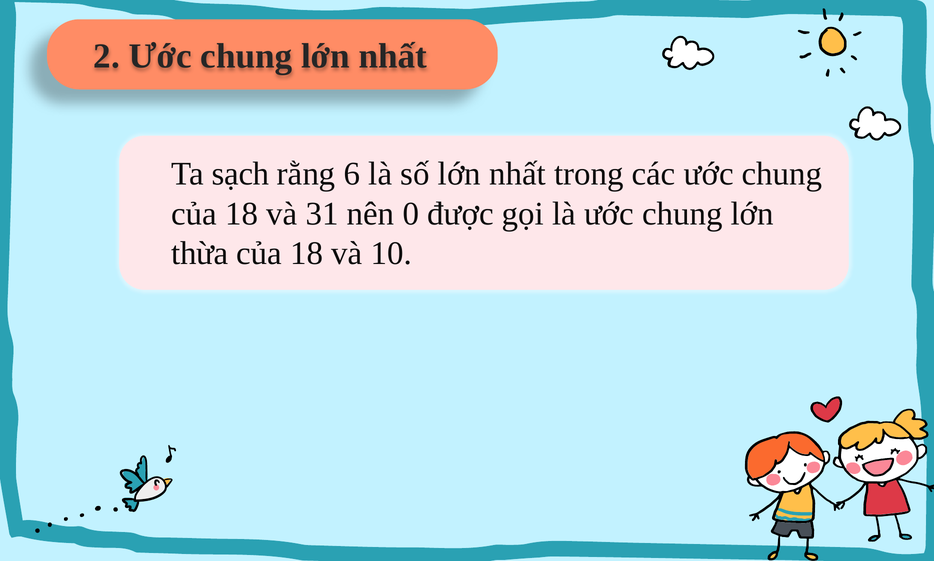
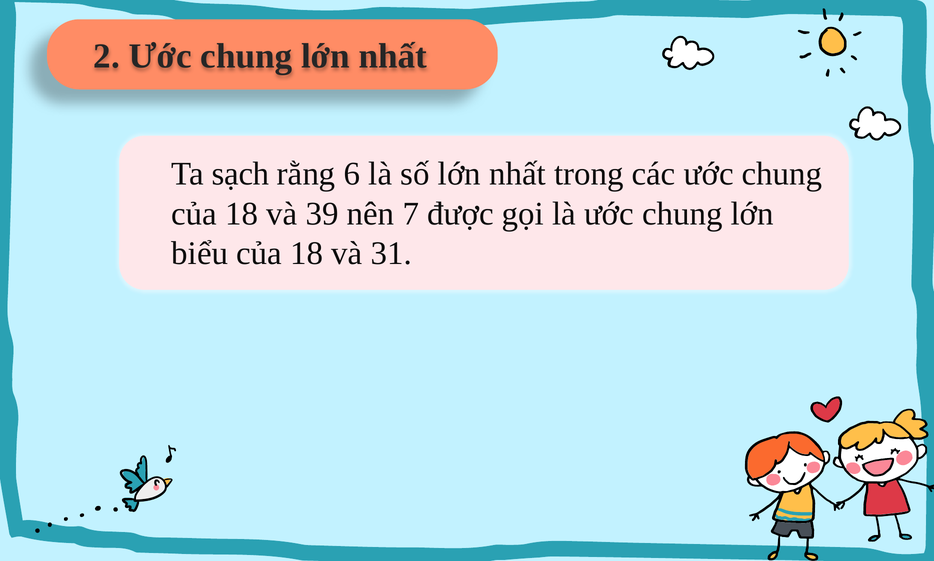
31: 31 -> 39 (322, 213)
0: 0 -> 7 (411, 213)
thừa: thừa -> biểu (200, 253)
10: 10 -> 31 (391, 253)
